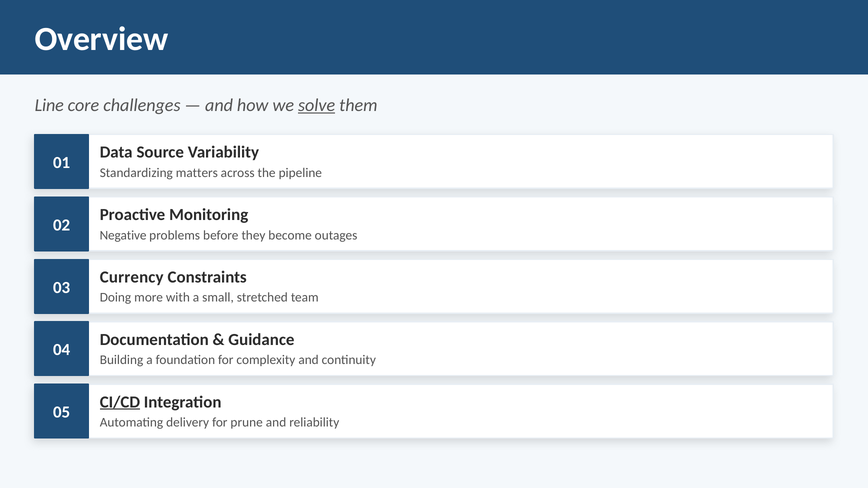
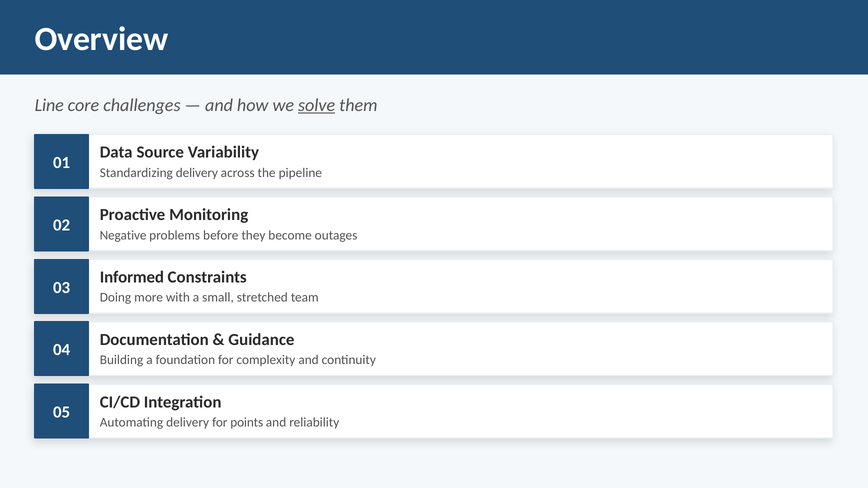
Standardizing matters: matters -> delivery (197, 173)
Currency: Currency -> Informed (132, 277)
CI/CD underline: present -> none (120, 402)
prune: prune -> points (247, 423)
